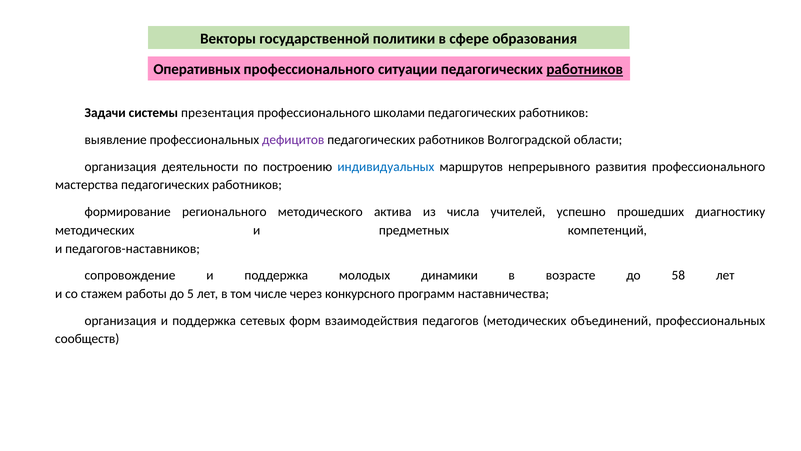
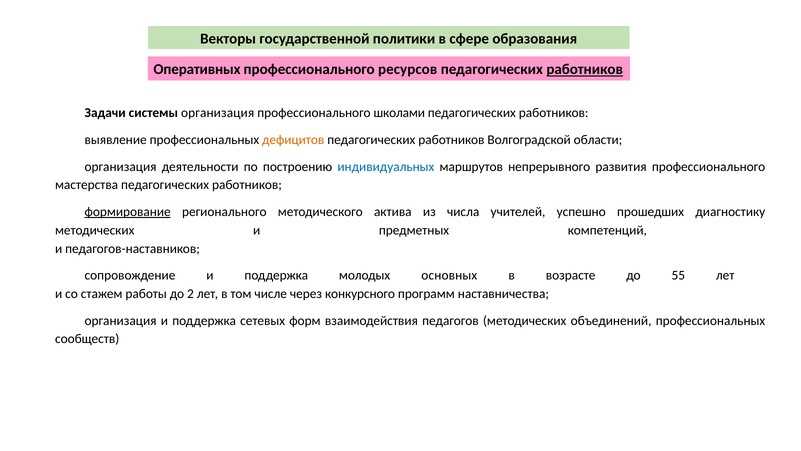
ситуации: ситуации -> ресурсов (408, 69)
системы презентация: презентация -> организация (218, 113)
дефицитов colour: purple -> orange (293, 140)
формирование underline: none -> present (128, 212)
динамики: динамики -> основных (449, 275)
58: 58 -> 55 (678, 275)
5: 5 -> 2 (190, 294)
